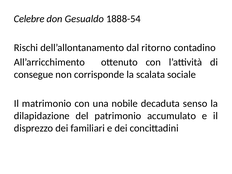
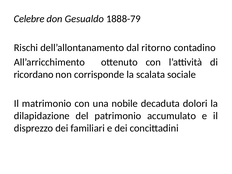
1888-54: 1888-54 -> 1888-79 (123, 19)
consegue: consegue -> ricordano (34, 75)
senso: senso -> dolori (195, 103)
